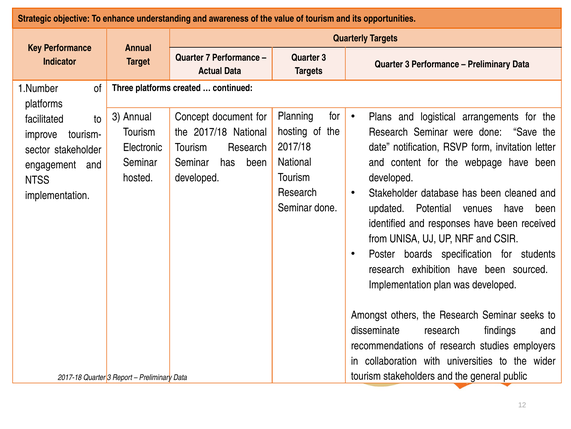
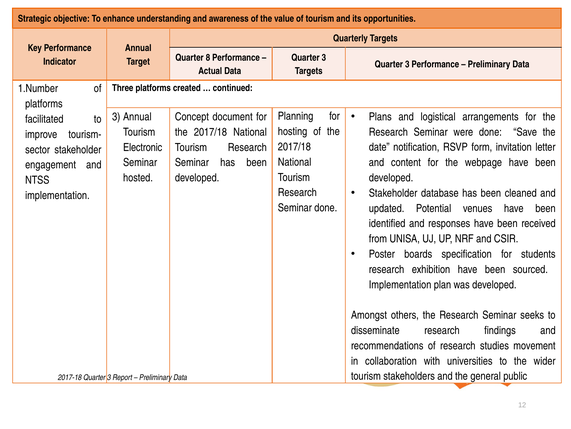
7: 7 -> 8 (208, 58)
employers: employers -> movement (534, 345)
